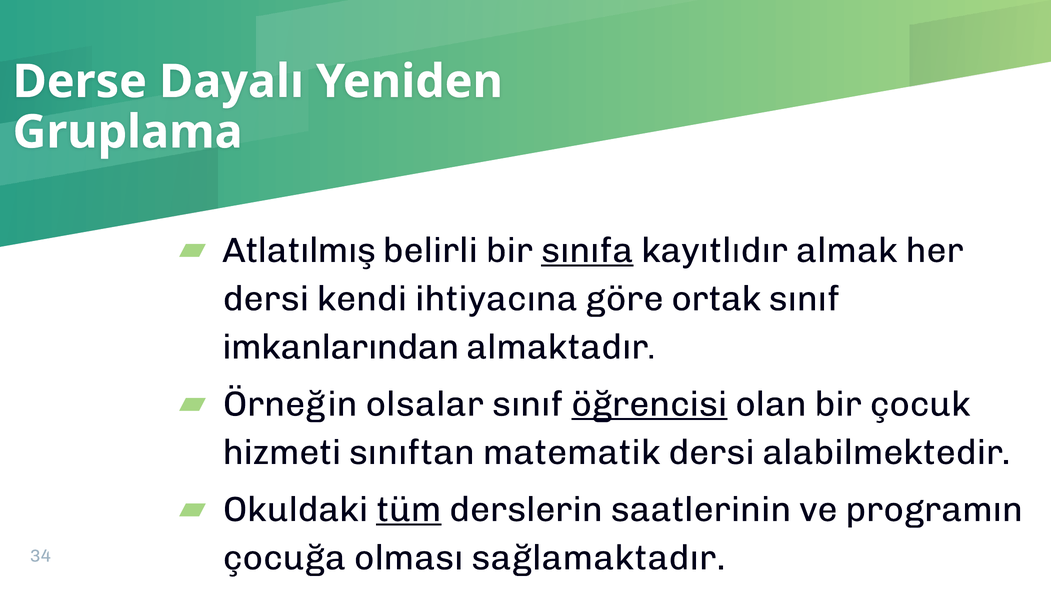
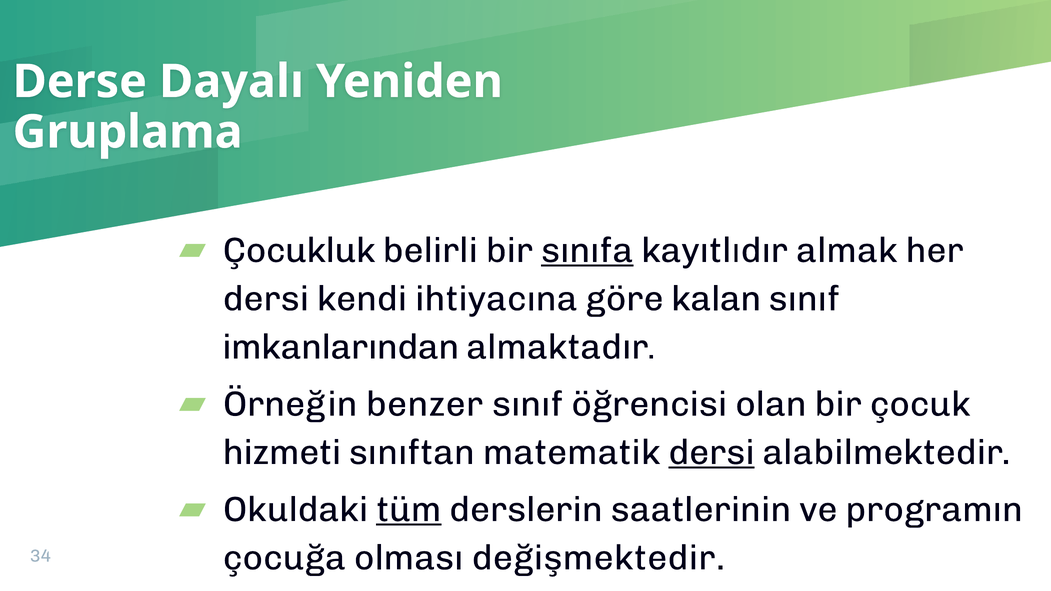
Atlatılmış: Atlatılmış -> Çocukluk (299, 250)
ortak: ortak -> kalan (716, 299)
olsalar: olsalar -> benzer (425, 404)
öğrencisi underline: present -> none (649, 404)
dersi underline: none -> present (712, 453)
sağlamaktadır: sağlamaktadır -> değişmektedir (598, 558)
